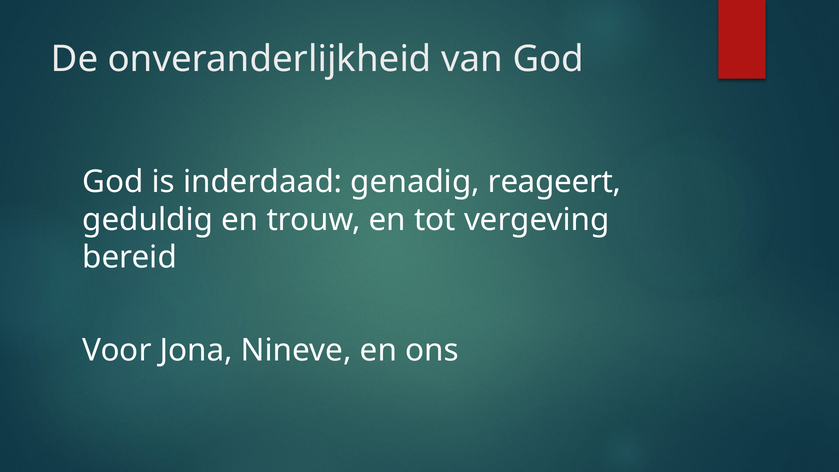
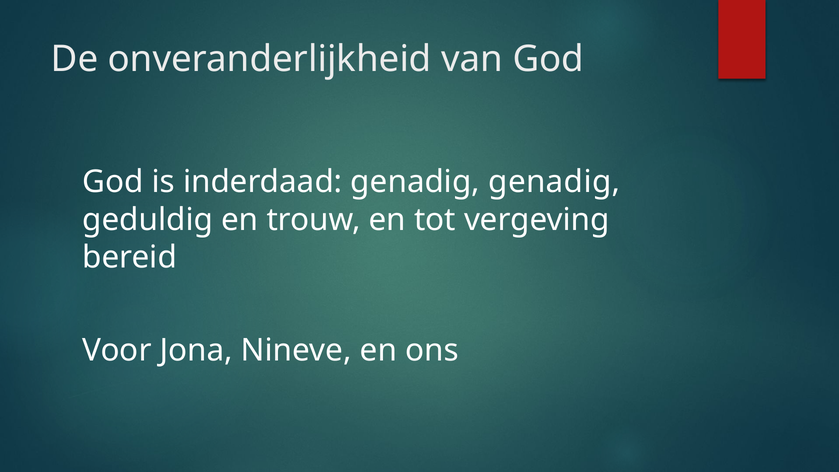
genadig reageert: reageert -> genadig (554, 182)
